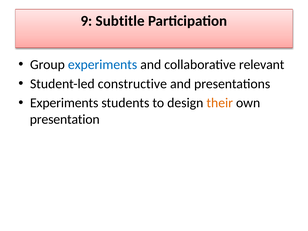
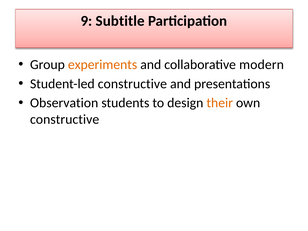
experiments colour: blue -> orange (103, 65)
relevant: relevant -> modern (262, 65)
Experiments: Experiments -> Observation (64, 103)
presentation: presentation -> constructive (65, 119)
